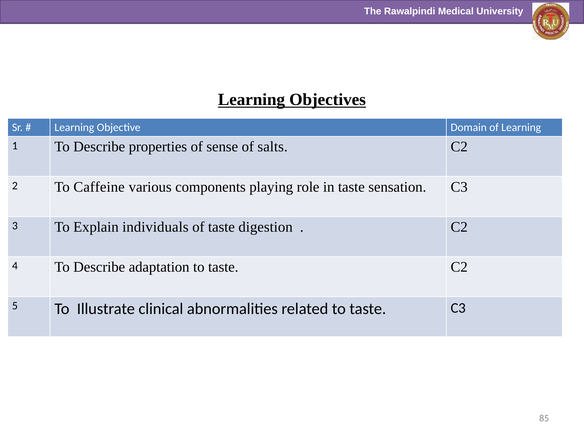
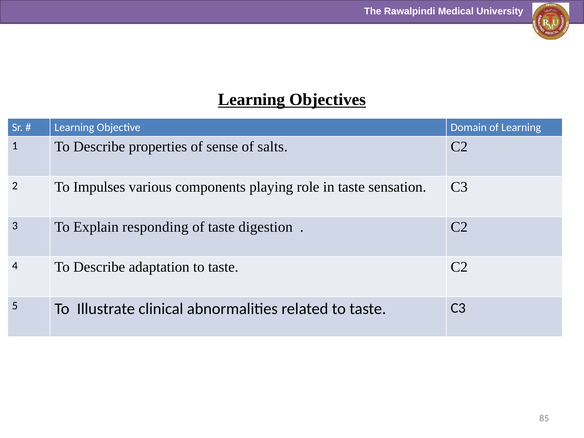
Caffeine: Caffeine -> Impulses (99, 187)
individuals: individuals -> responding (155, 227)
